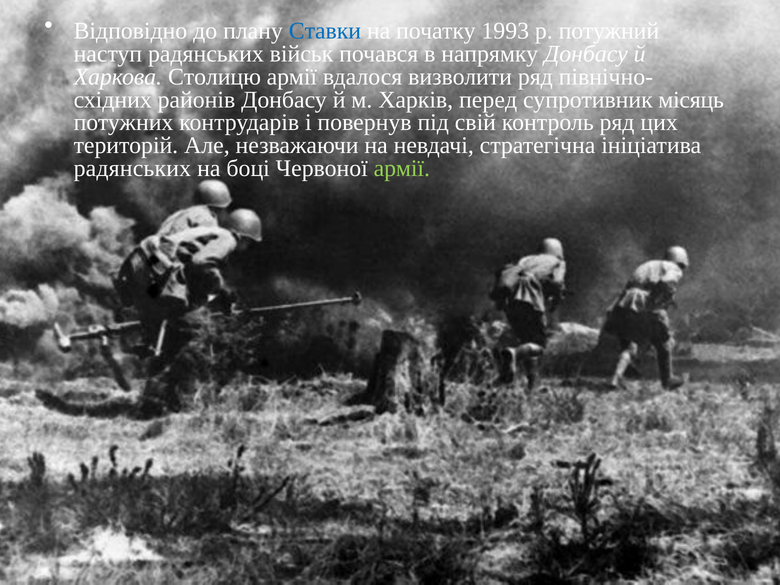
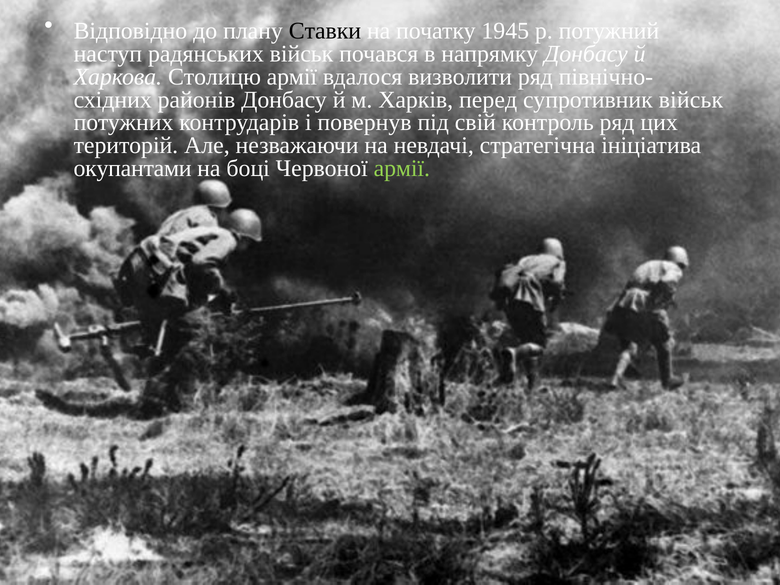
Ставки colour: blue -> black (325, 31)
1993: 1993 -> 1945 (505, 31)
супротивник місяць: місяць -> військ (691, 100)
радянських: радянських -> окупантами (133, 168)
